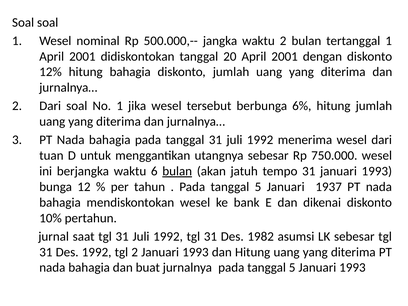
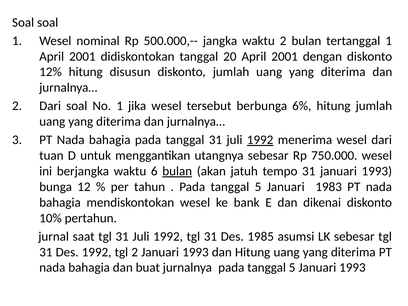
hitung bahagia: bahagia -> disusun (130, 72)
1992 underline: none -> present (260, 140)
1937: 1937 -> 1983 (329, 187)
1982: 1982 -> 1985 (261, 236)
